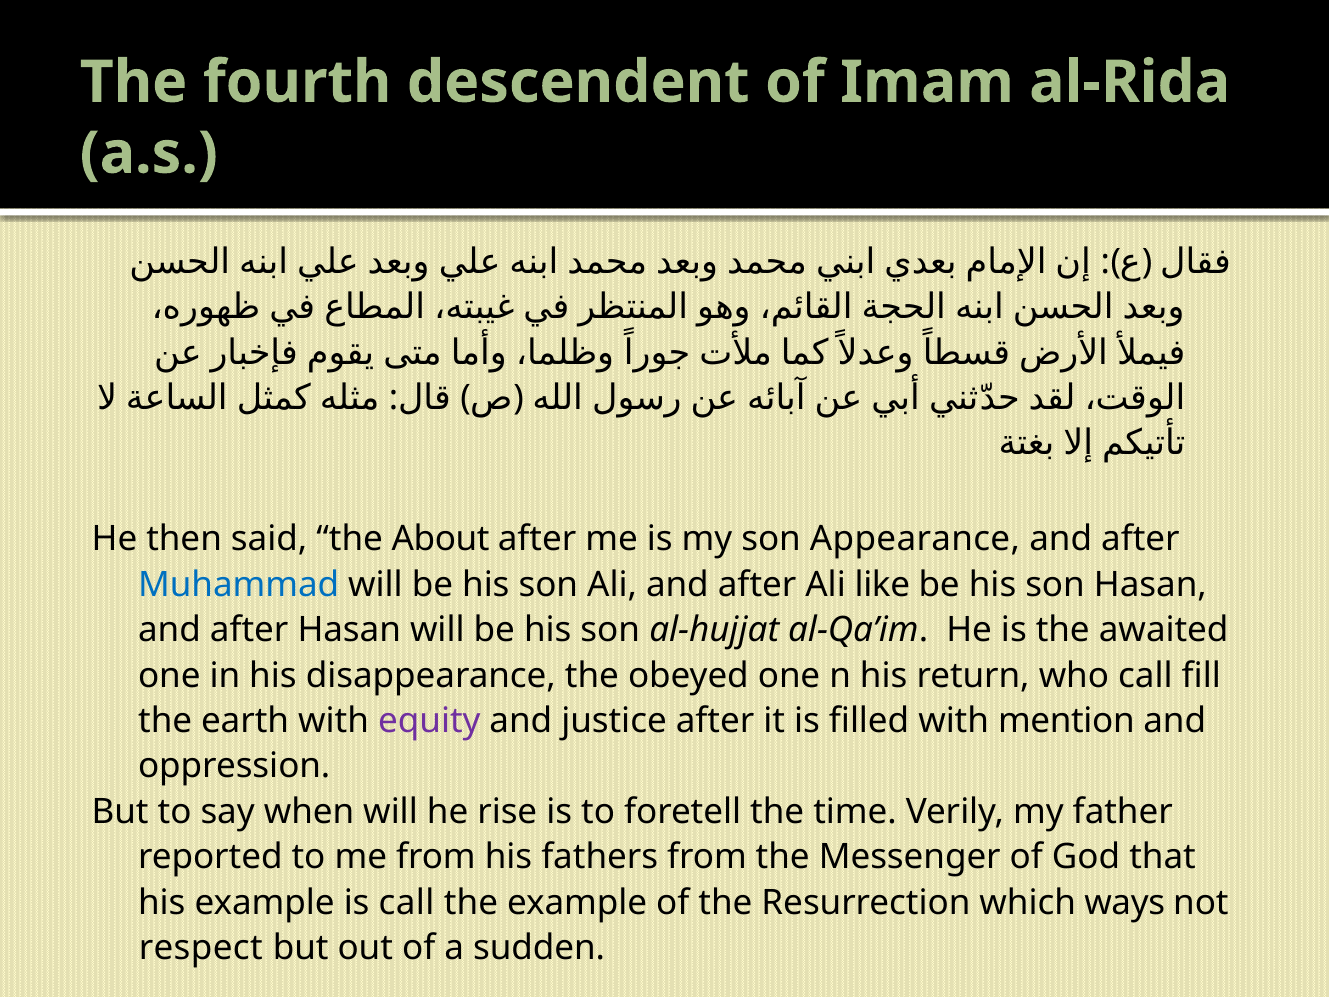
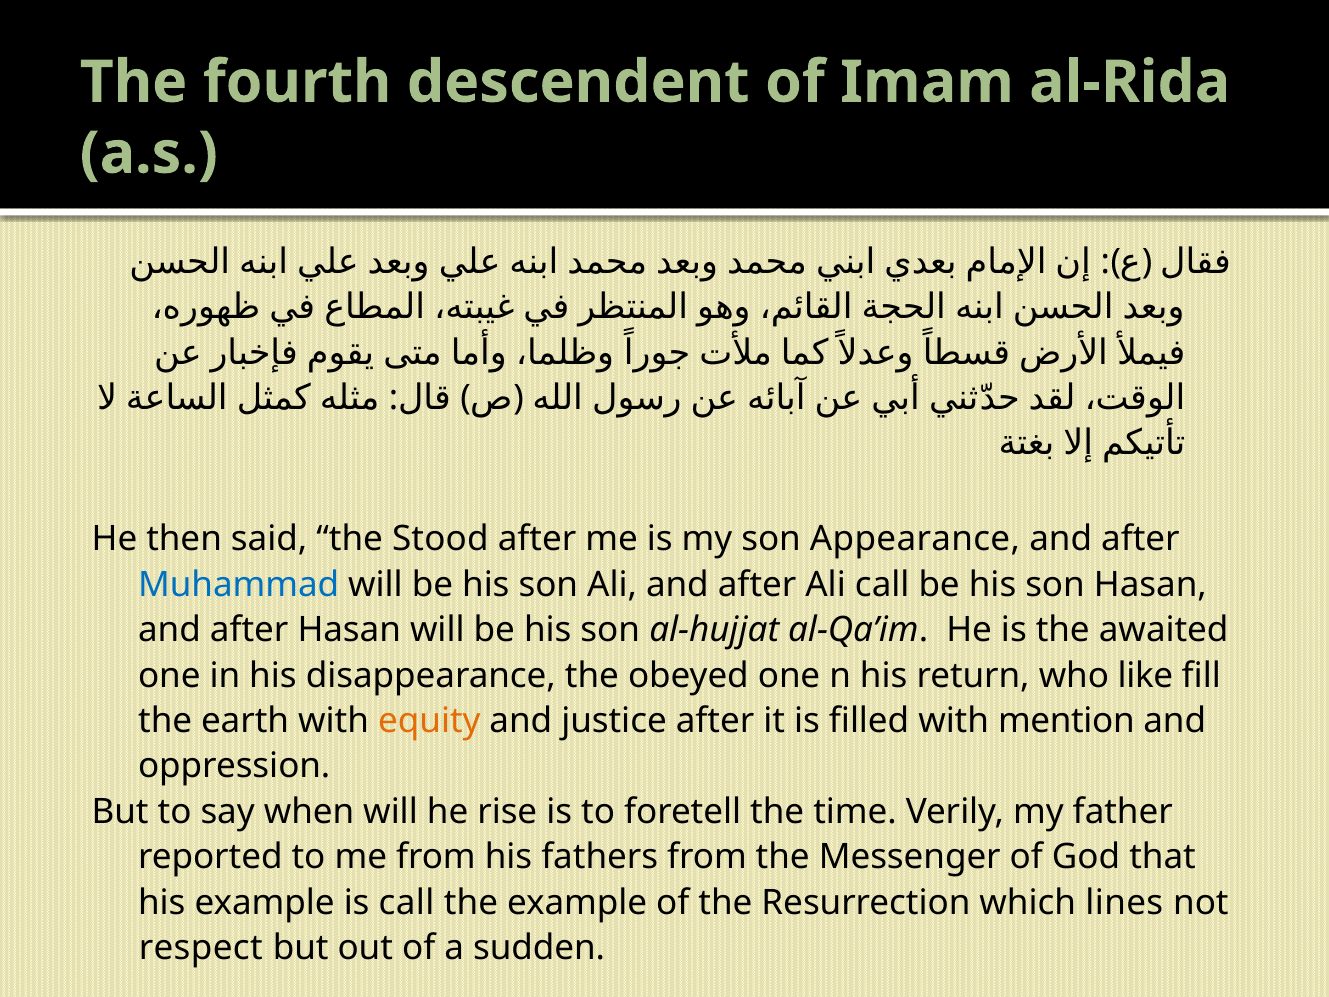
About: About -> Stood (440, 539)
Ali like: like -> call (882, 585)
who call: call -> like (1145, 675)
equity colour: purple -> orange (429, 721)
ways: ways -> lines (1124, 902)
